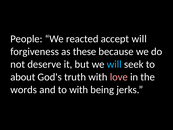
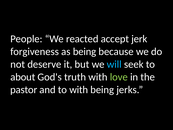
accept will: will -> jerk (139, 39)
as these: these -> being (85, 51)
love colour: pink -> light green (119, 77)
words: words -> pastor (24, 90)
